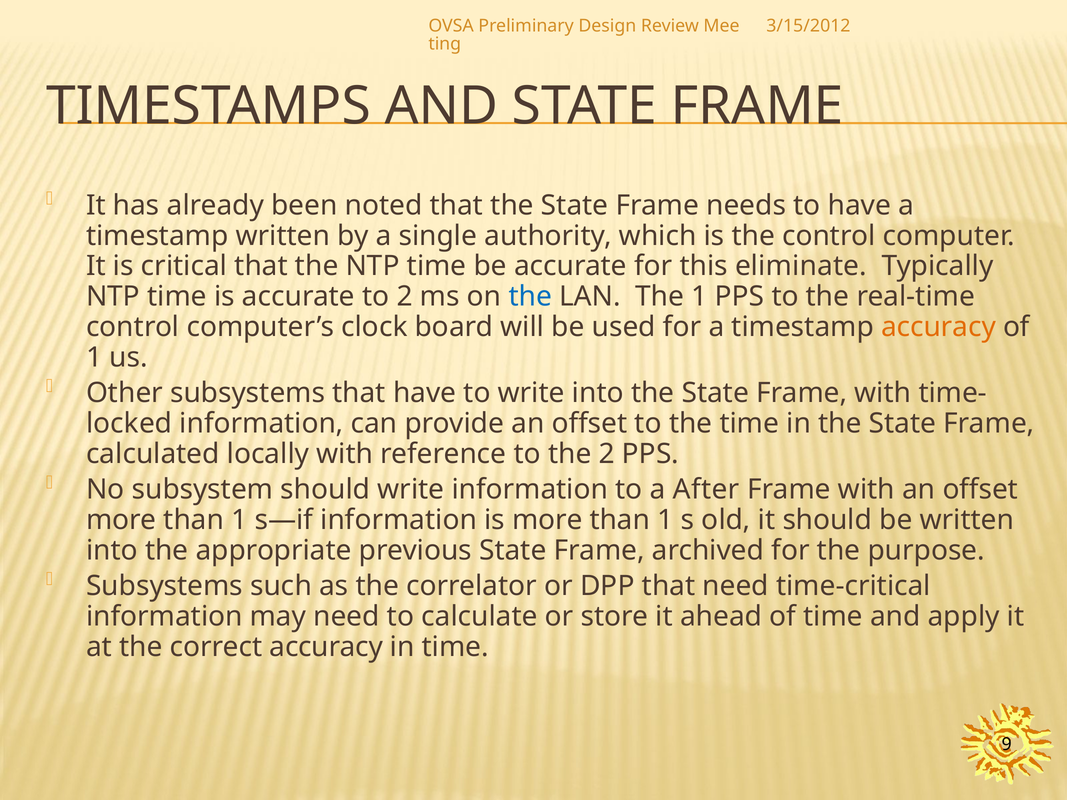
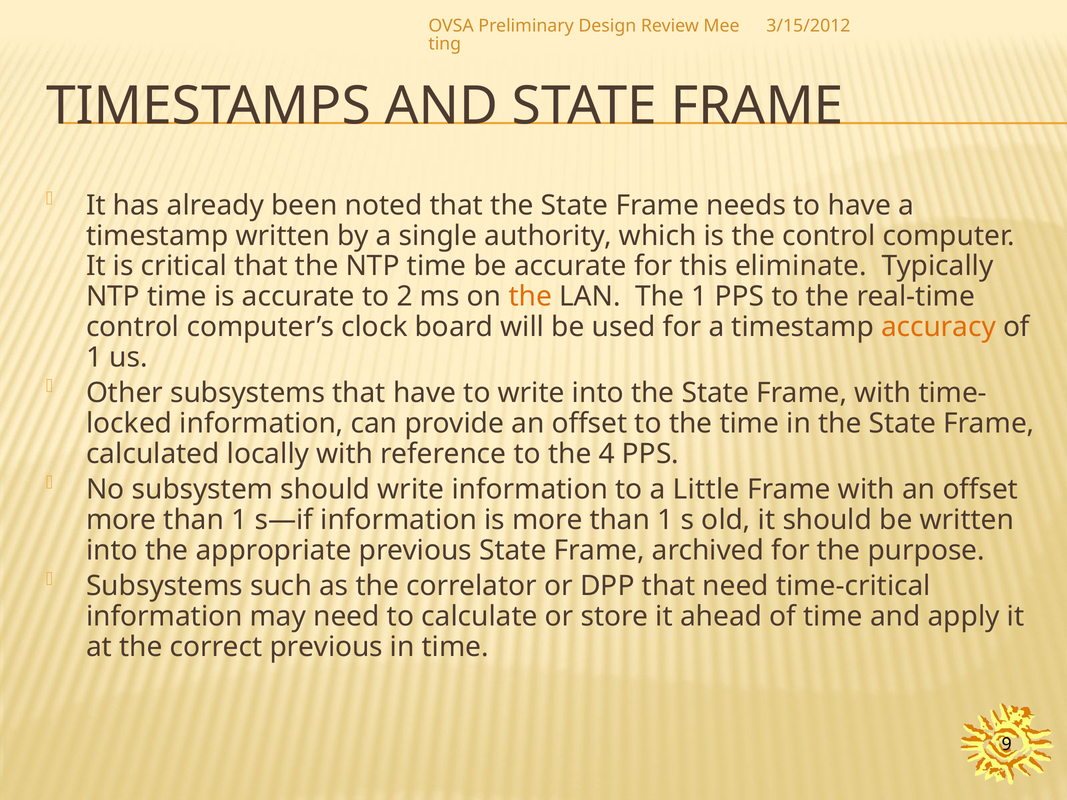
the colour: blue -> orange (530, 297)
the 2: 2 -> 4 (607, 454)
After: After -> Little (706, 490)
correct accuracy: accuracy -> previous (326, 647)
